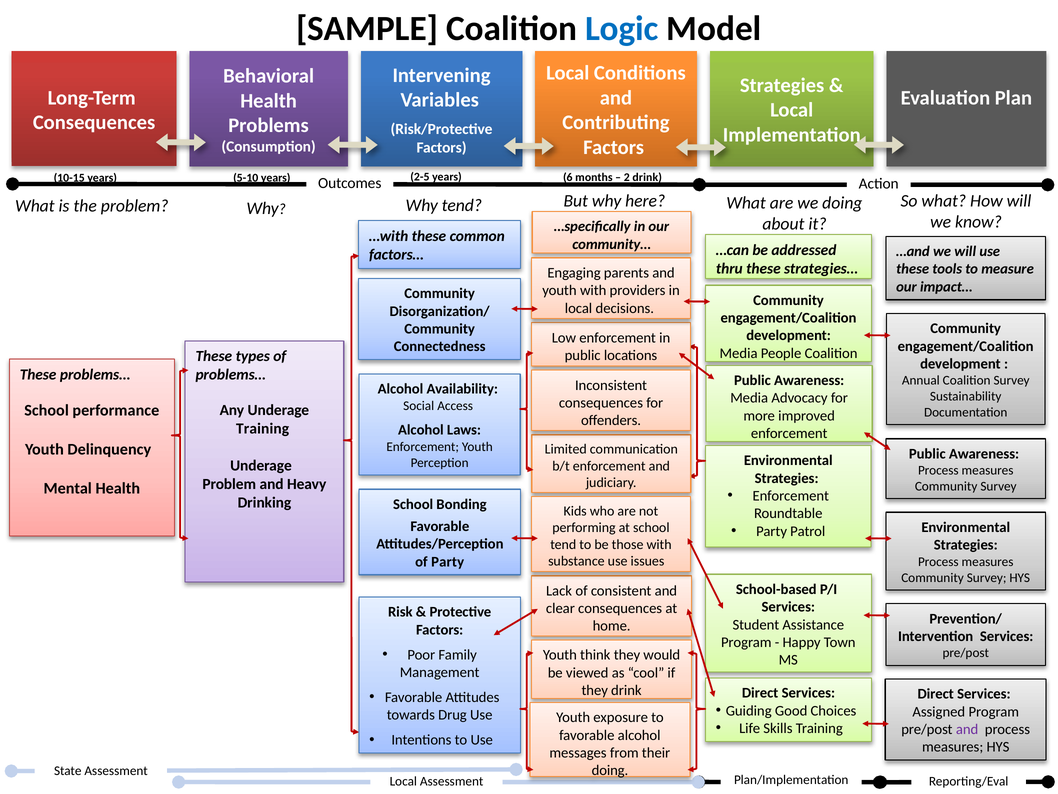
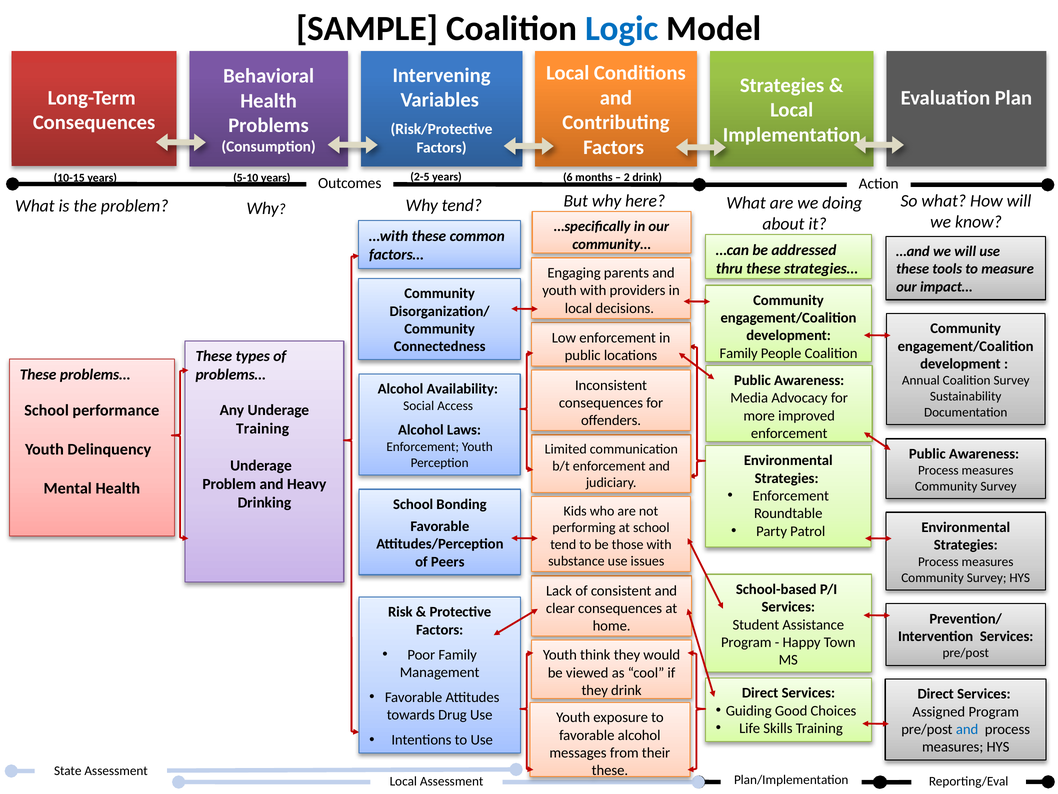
Media: Media -> Family (739, 353)
of Party: Party -> Peers (448, 561)
and colour: purple -> blue (967, 729)
doing: doing -> these (610, 770)
